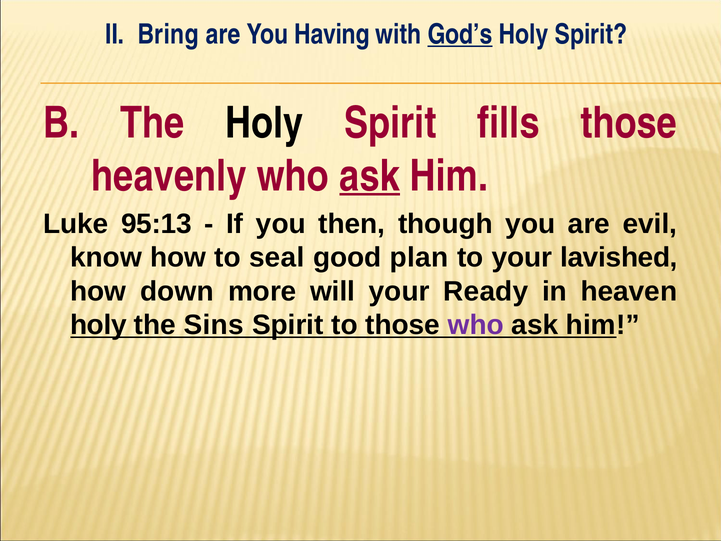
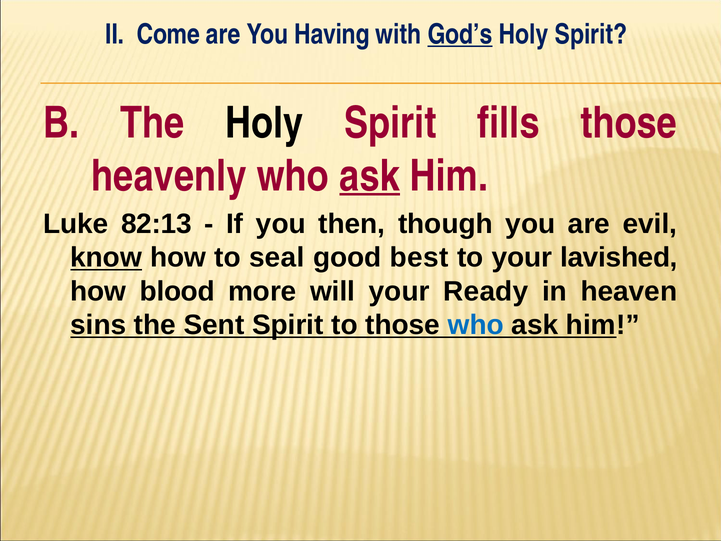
Bring: Bring -> Come (168, 34)
95:13: 95:13 -> 82:13 (156, 224)
know underline: none -> present (106, 258)
plan: plan -> best (419, 258)
down: down -> blood (177, 291)
holy: holy -> sins (98, 325)
Sins: Sins -> Sent (214, 325)
who colour: purple -> blue (476, 325)
